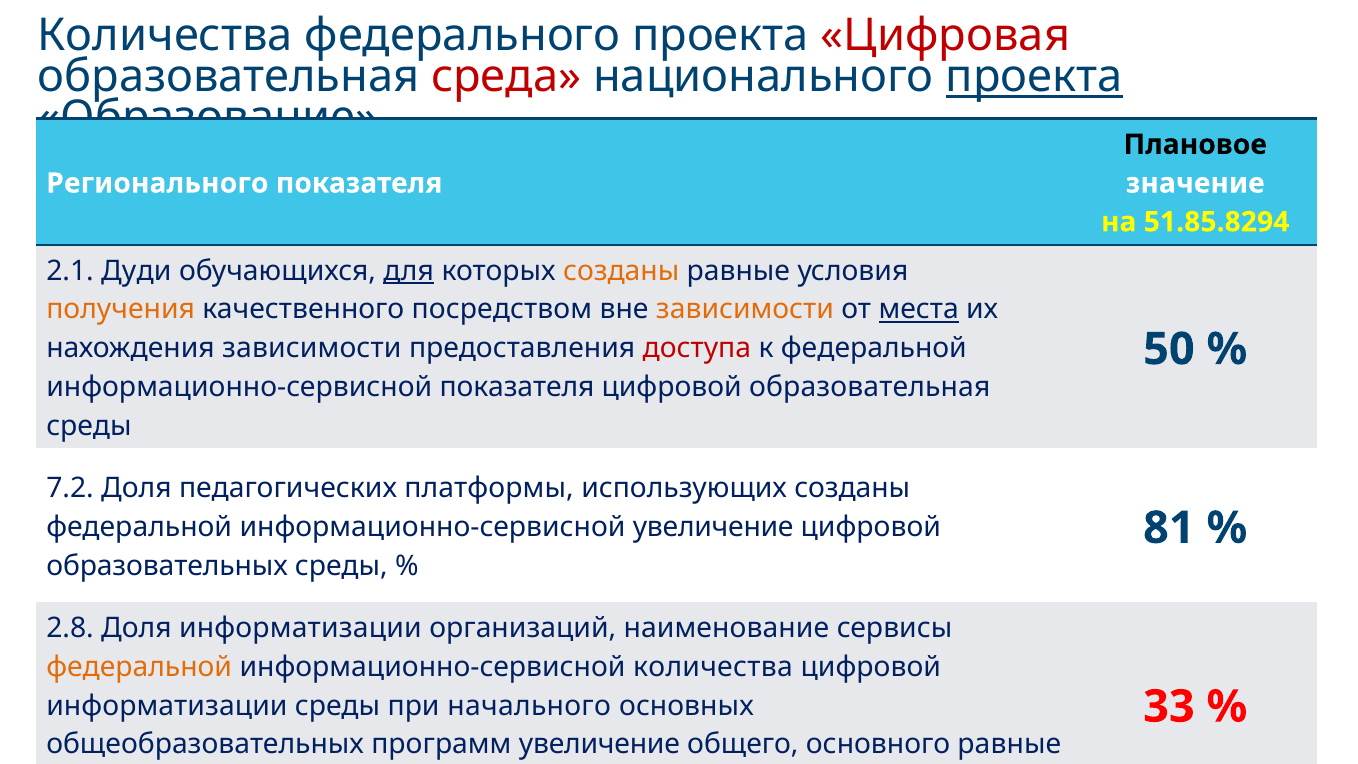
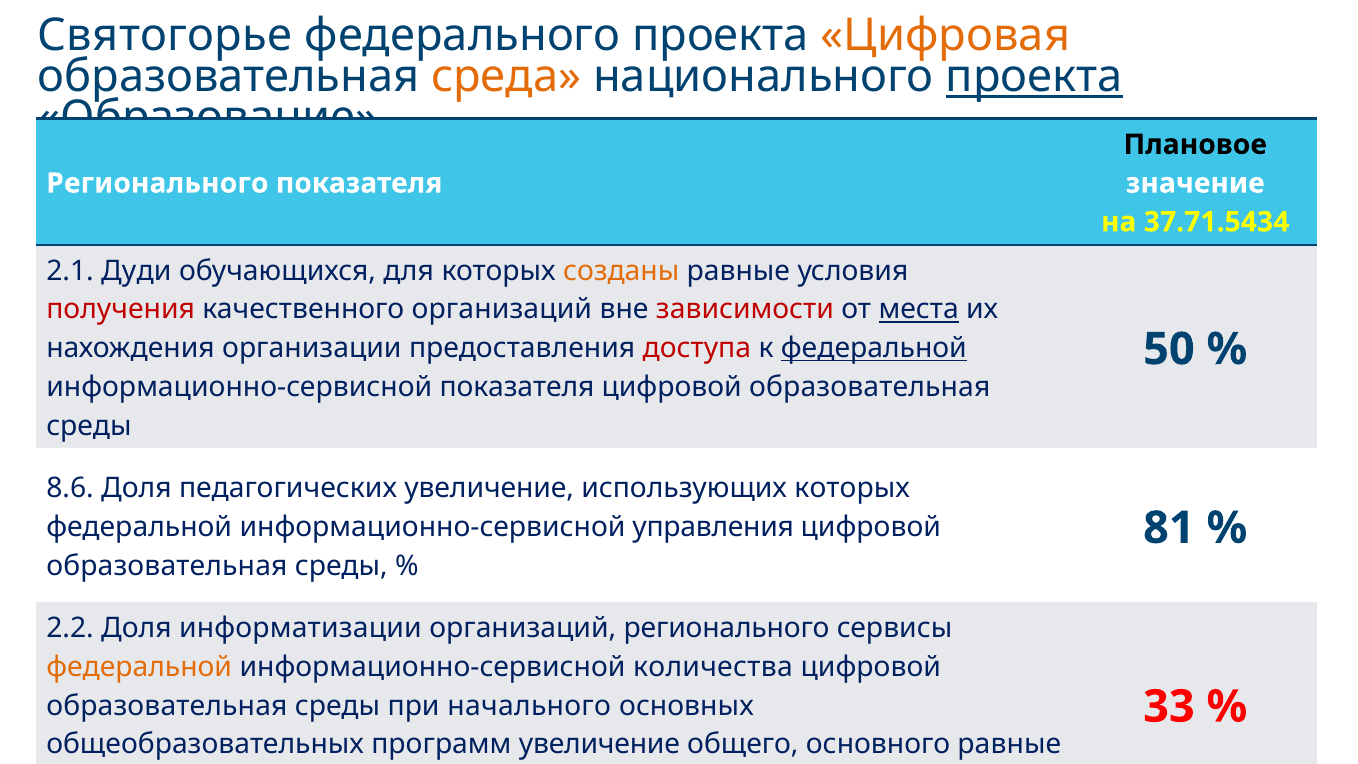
Количества: Количества -> Святогорье (165, 36)
Цифровая colour: red -> orange (946, 36)
среда colour: red -> orange (506, 77)
51.85.8294: 51.85.8294 -> 37.71.5434 (1217, 222)
для underline: present -> none (409, 271)
получения colour: orange -> red (121, 310)
качественного посредством: посредством -> организаций (502, 310)
зависимости colour: orange -> red (745, 310)
нахождения зависимости: зависимости -> организации (312, 348)
федеральной underline: none -> present (874, 348)
7.2: 7.2 -> 8.6 (70, 488)
педагогических платформы: платформы -> увеличение (489, 488)
использующих созданы: созданы -> которых (852, 488)
информационно-сервисной увеличение: увеличение -> управления (713, 527)
образовательных: образовательных -> образовательная (167, 566)
2.8: 2.8 -> 2.2 (70, 628)
организаций наименование: наименование -> регионального (727, 628)
информатизации: информатизации -> образовательная (167, 706)
